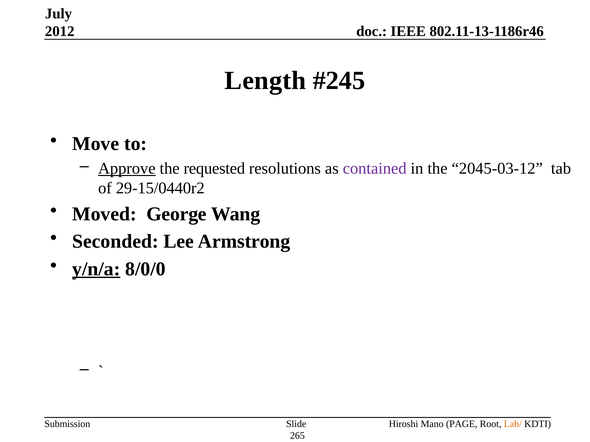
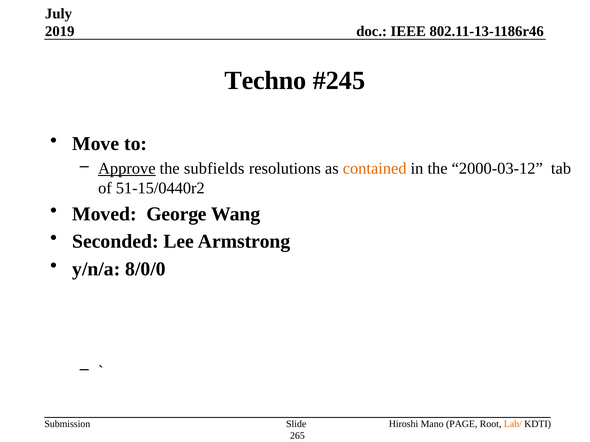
2012: 2012 -> 2019 (60, 31)
Length: Length -> Techno (266, 80)
requested: requested -> subfields (214, 169)
contained colour: purple -> orange (375, 169)
2045-03-12: 2045-03-12 -> 2000-03-12 (497, 169)
29-15/0440r2: 29-15/0440r2 -> 51-15/0440r2 (160, 188)
y/n/a underline: present -> none (96, 269)
